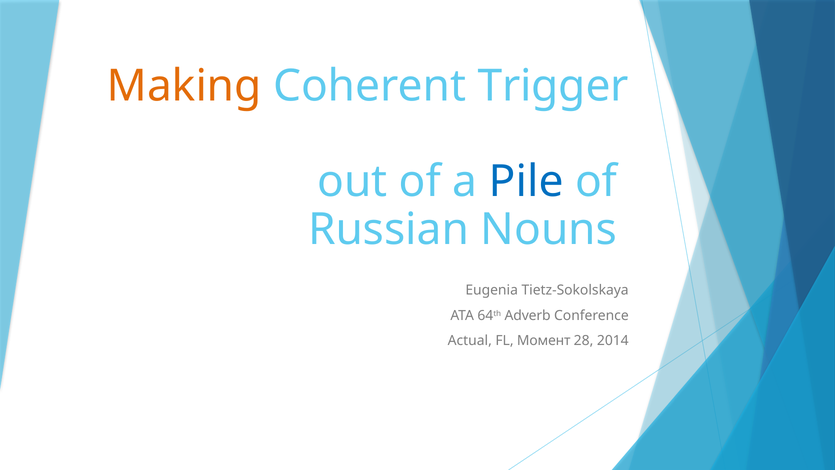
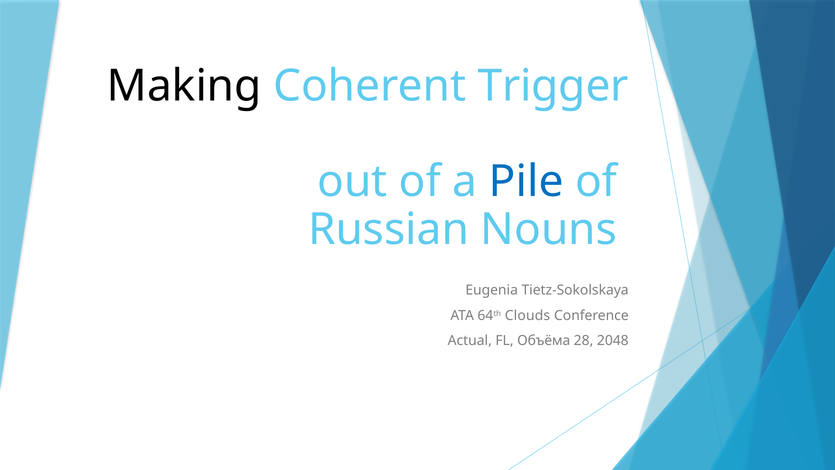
Making colour: orange -> black (184, 86)
Adverb: Adverb -> Clouds (527, 315)
Момент: Момент -> Объёма (544, 341)
2014: 2014 -> 2048 (613, 341)
